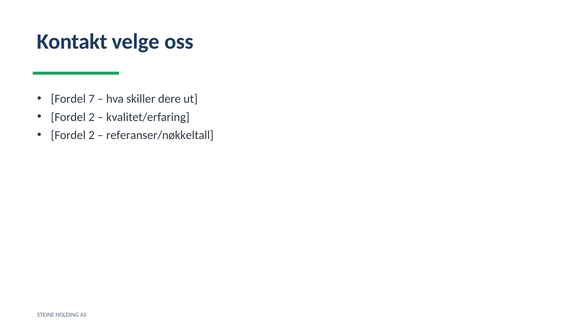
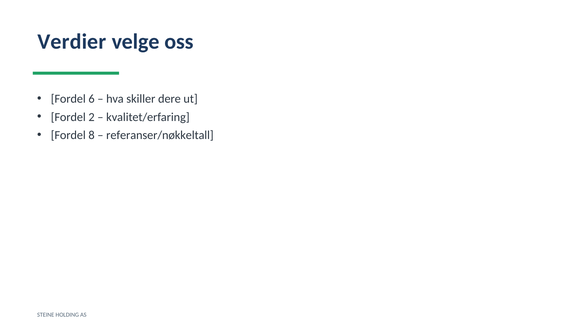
Kontakt: Kontakt -> Verdier (72, 42)
7: 7 -> 6 (92, 99)
2: 2 -> 8 (92, 135)
